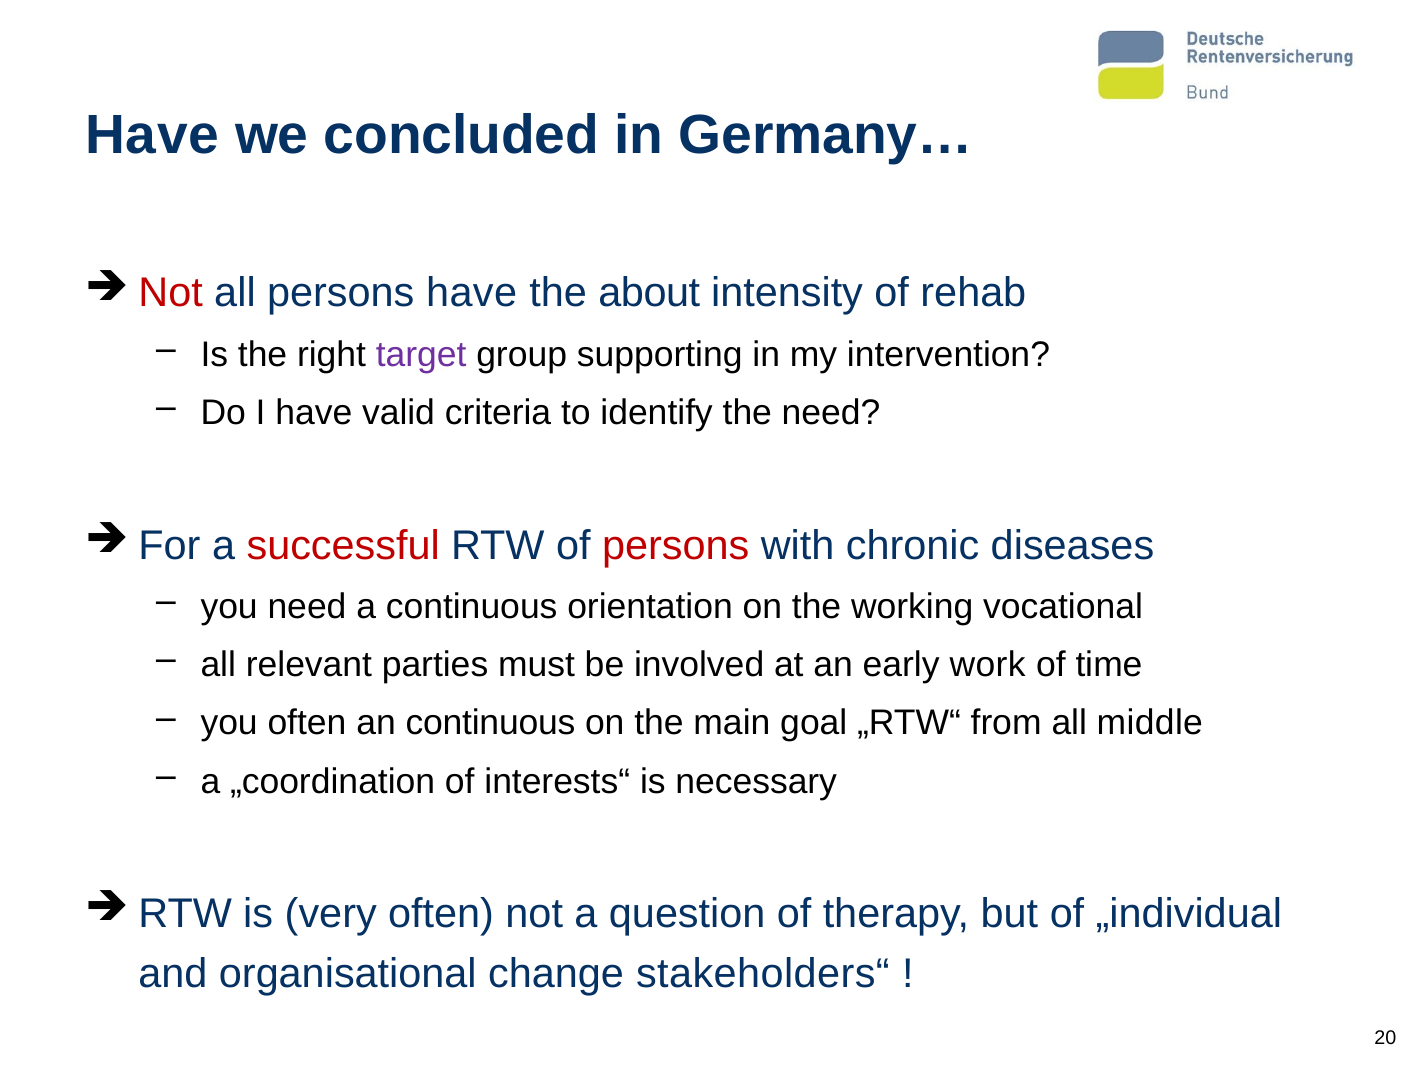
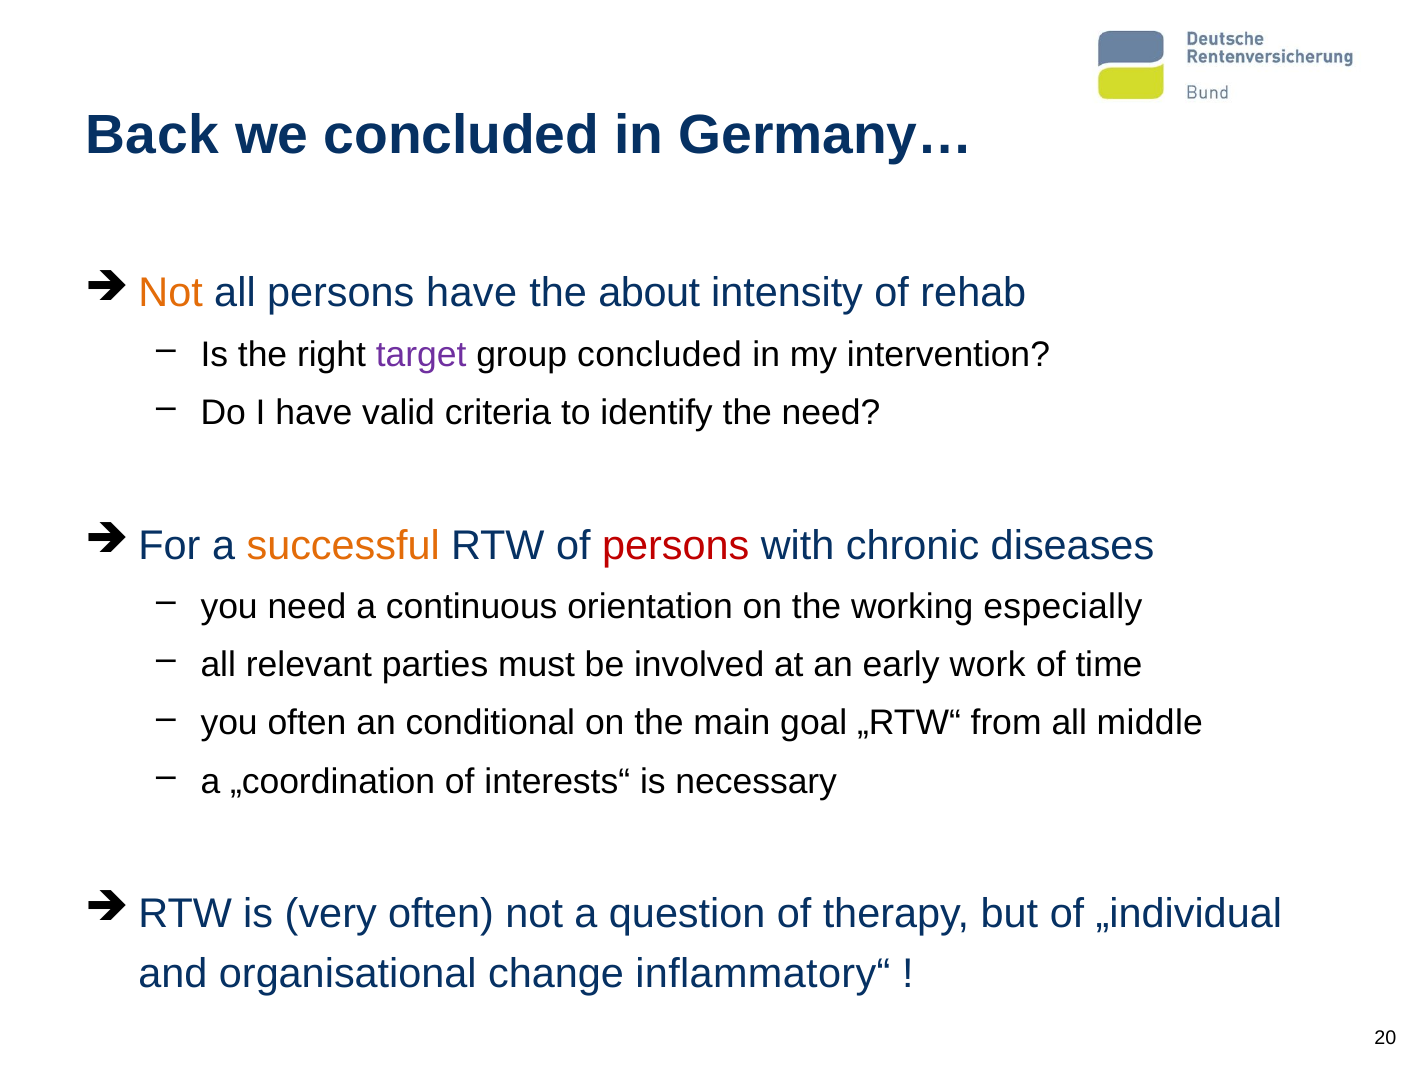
Have: Have -> Back (152, 135)
Not colour: red -> orange (171, 293)
group supporting: supporting -> concluded (659, 355)
successful colour: red -> orange (343, 545)
vocational: vocational -> especially (1063, 607)
an continuous: continuous -> conditional (490, 723)
stakeholders“: stakeholders“ -> inflammatory“ (763, 974)
